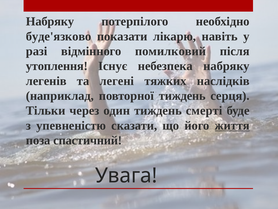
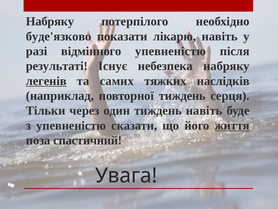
відмінного помилковий: помилковий -> упевненістю (171, 51)
утоплення: утоплення -> результаті (57, 66)
легенів underline: none -> present (46, 81)
легені: легені -> самих (117, 81)
тиждень смерті: смерті -> навіть (204, 110)
